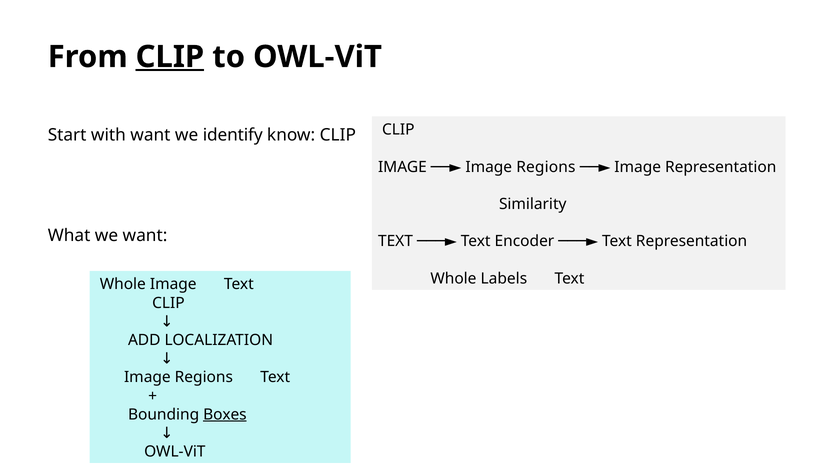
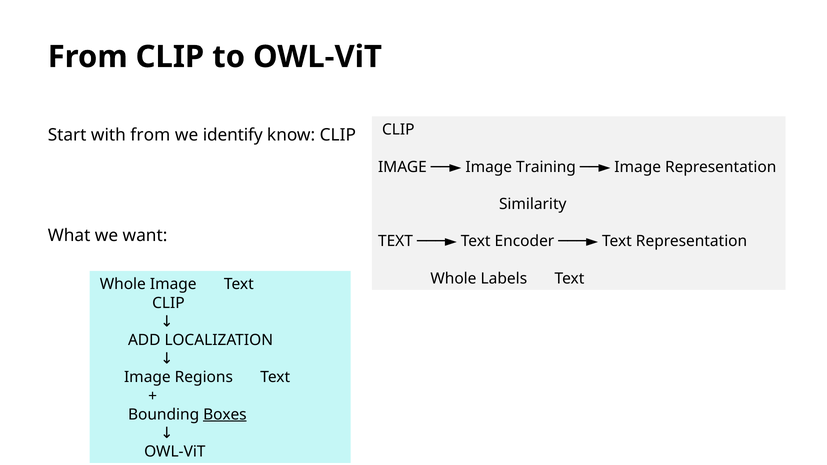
CLIP underline: present -> none (170, 57)
with want: want -> from (150, 135)
IMAGE Image Regions: Regions -> Training (546, 167)
